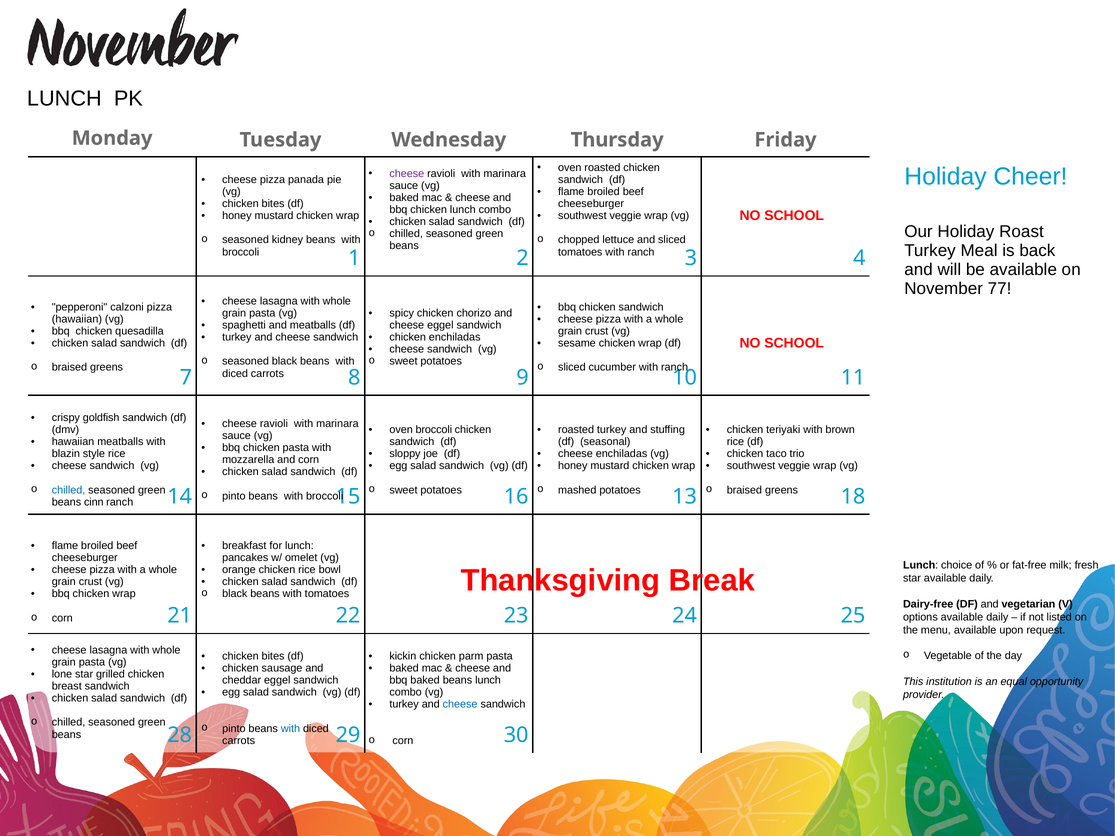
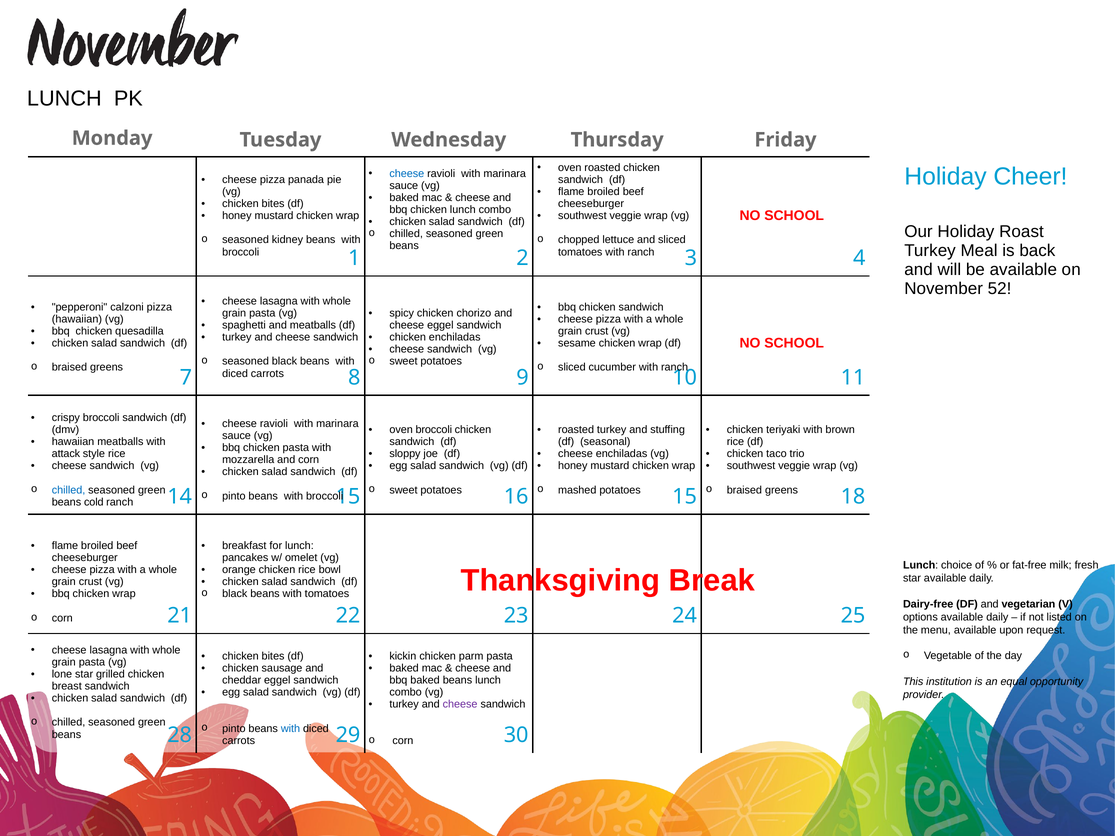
cheese colour: purple -> blue (407, 174)
77: 77 -> 52 (1000, 289)
crispy goldfish: goldfish -> broccoli (101, 418)
blazin: blazin -> attack (66, 454)
13: 13 -> 15 (685, 497)
cinn: cinn -> cold (94, 502)
cheese colour: blue -> purple (460, 705)
